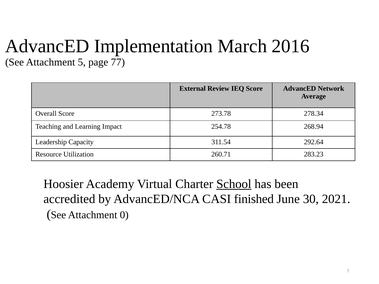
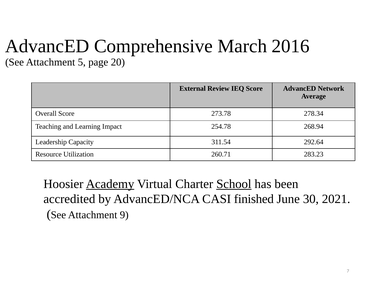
Implementation: Implementation -> Comprehensive (153, 46)
77: 77 -> 20 (118, 62)
Academy underline: none -> present (110, 184)
0: 0 -> 9 (124, 215)
